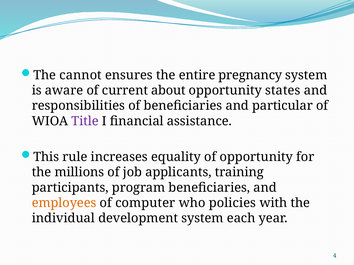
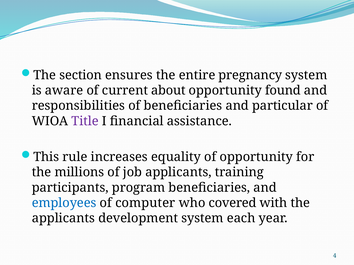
cannot: cannot -> section (81, 75)
states: states -> found (283, 91)
employees colour: orange -> blue (64, 203)
policies: policies -> covered (233, 203)
individual: individual -> applicants (63, 219)
